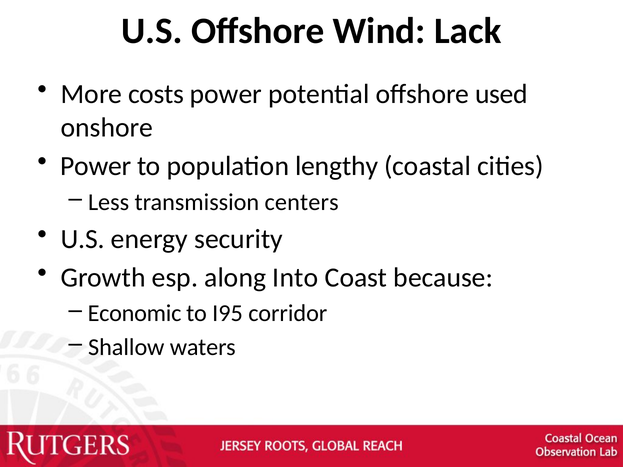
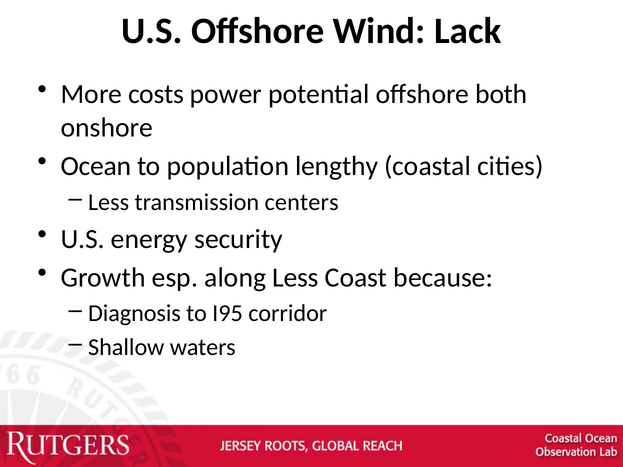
used: used -> both (501, 94)
Power: Power -> Ocean (96, 166)
along Into: Into -> Less (296, 278)
Economic: Economic -> Diagnosis (134, 314)
